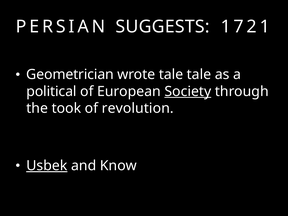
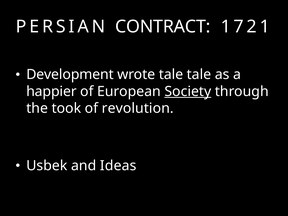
SUGGESTS: SUGGESTS -> CONTRACT (163, 27)
Geometrician: Geometrician -> Development (70, 75)
political: political -> happier (51, 91)
Usbek underline: present -> none (47, 166)
Know: Know -> Ideas (118, 166)
